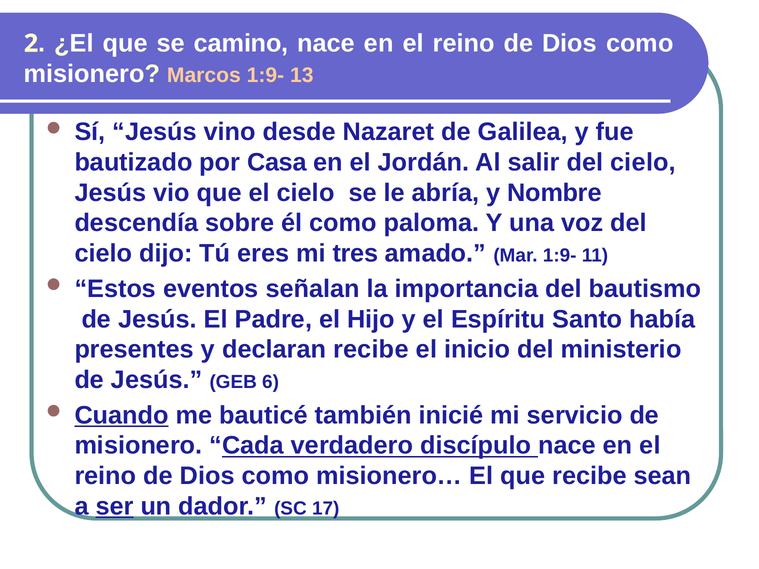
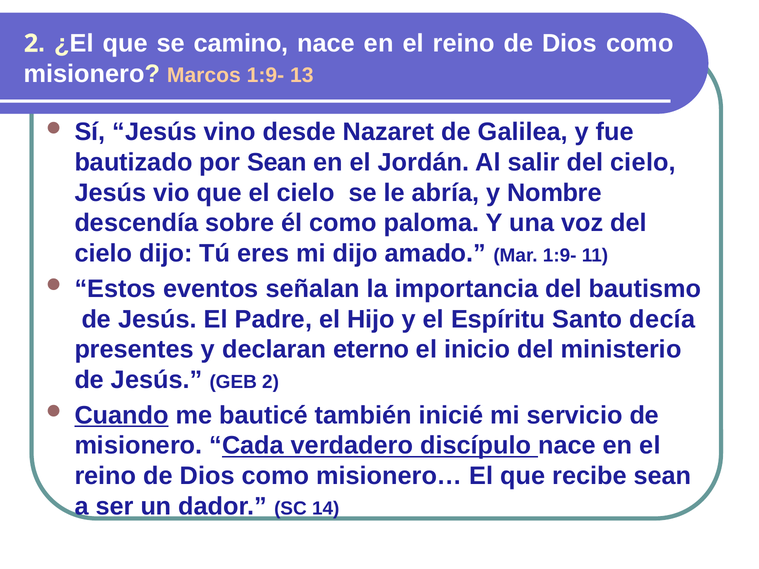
por Casa: Casa -> Sean (277, 162)
mi tres: tres -> dijo (355, 254)
había: había -> decía (662, 319)
declaran recibe: recibe -> eterno (371, 350)
GEB 6: 6 -> 2 (271, 382)
ser underline: present -> none (115, 507)
17: 17 -> 14 (326, 509)
